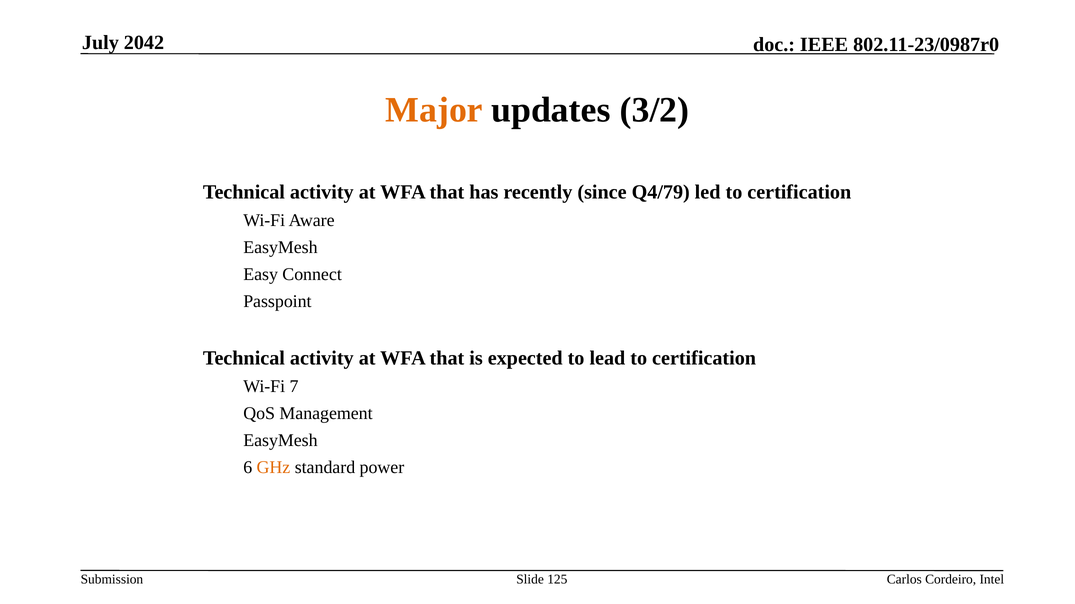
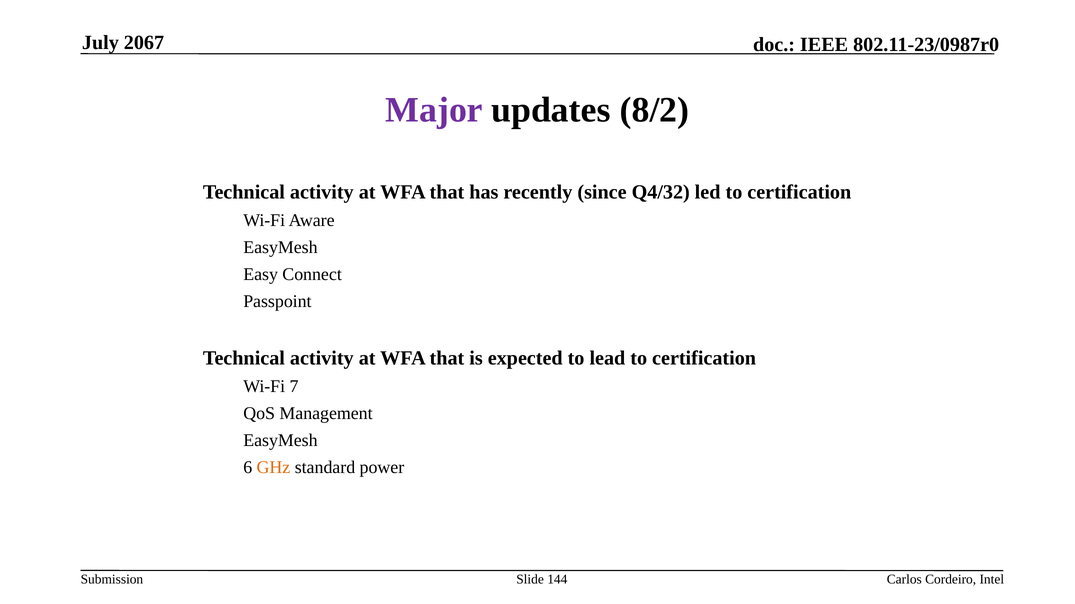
2042: 2042 -> 2067 (144, 43)
Major colour: orange -> purple (434, 110)
3/2: 3/2 -> 8/2 (654, 110)
Q4/79: Q4/79 -> Q4/32 (661, 192)
125: 125 -> 144 (557, 580)
